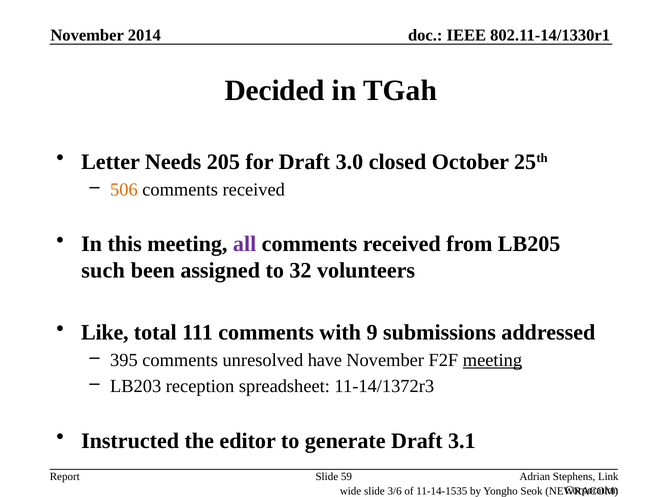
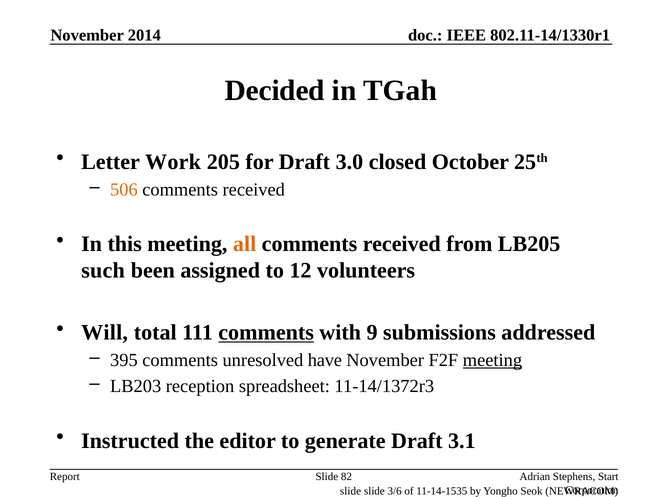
Needs: Needs -> Work (173, 162)
all colour: purple -> orange (245, 244)
32: 32 -> 12 (300, 270)
Like: Like -> Will (105, 332)
comments underline: none -> present (266, 332)
59: 59 -> 82 (346, 476)
Link: Link -> Start (608, 476)
wide: wide -> slide (351, 491)
